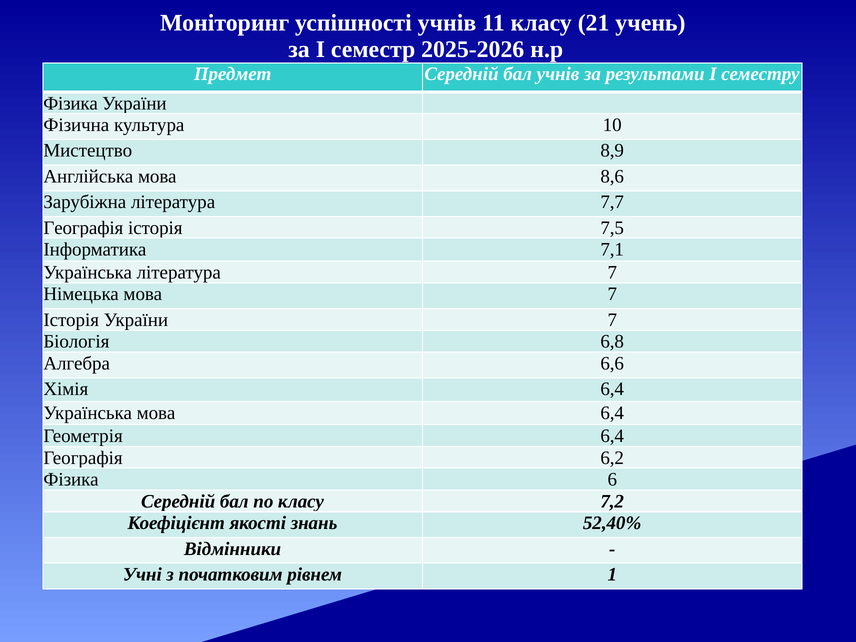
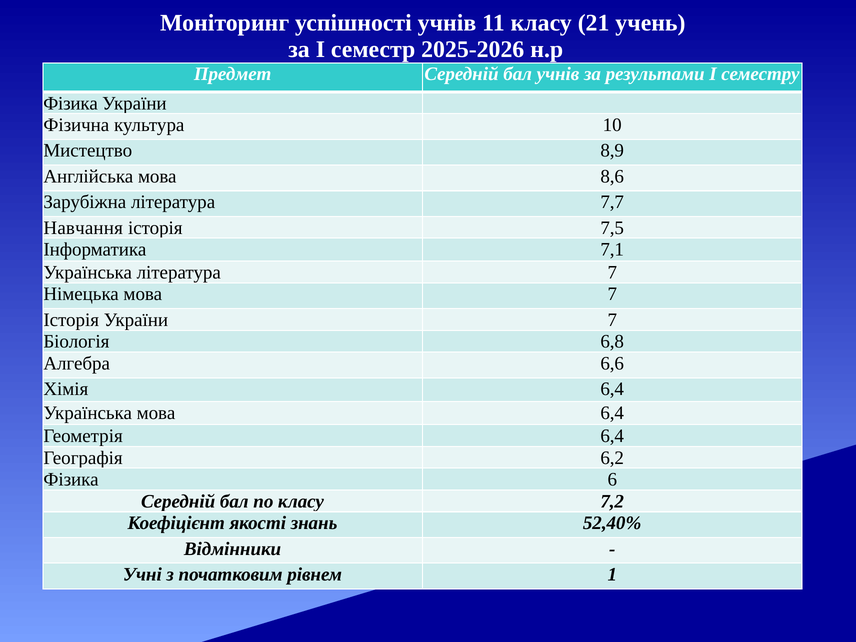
Географія: Географія -> Навчання (83, 228)
